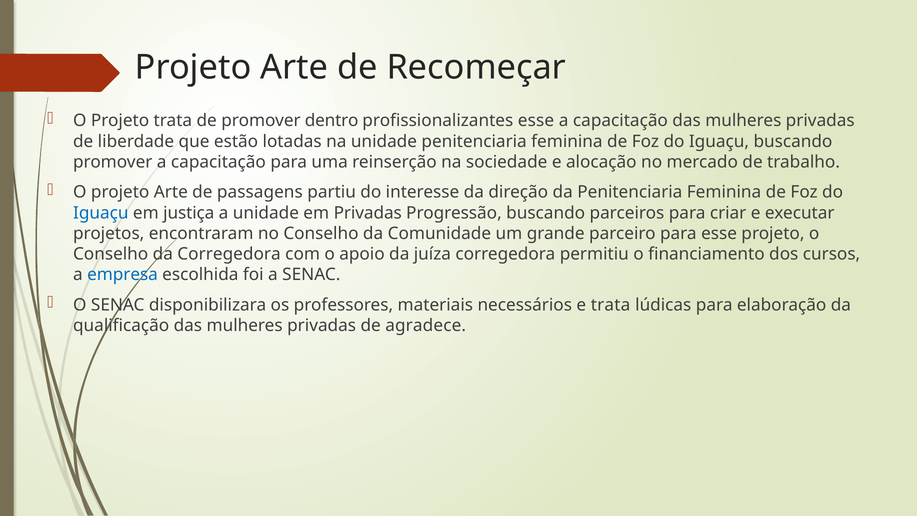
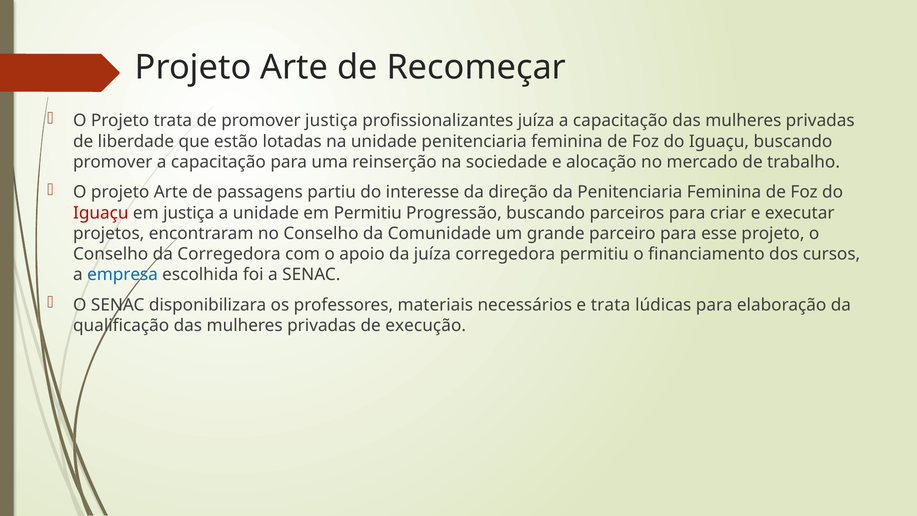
promover dentro: dentro -> justiça (331, 121)
profissionalizantes esse: esse -> juíza (536, 121)
Iguaçu colour: blue -> red (101, 213)
em Privadas: Privadas -> Permitiu (368, 213)
agradece: agradece -> execução (426, 325)
